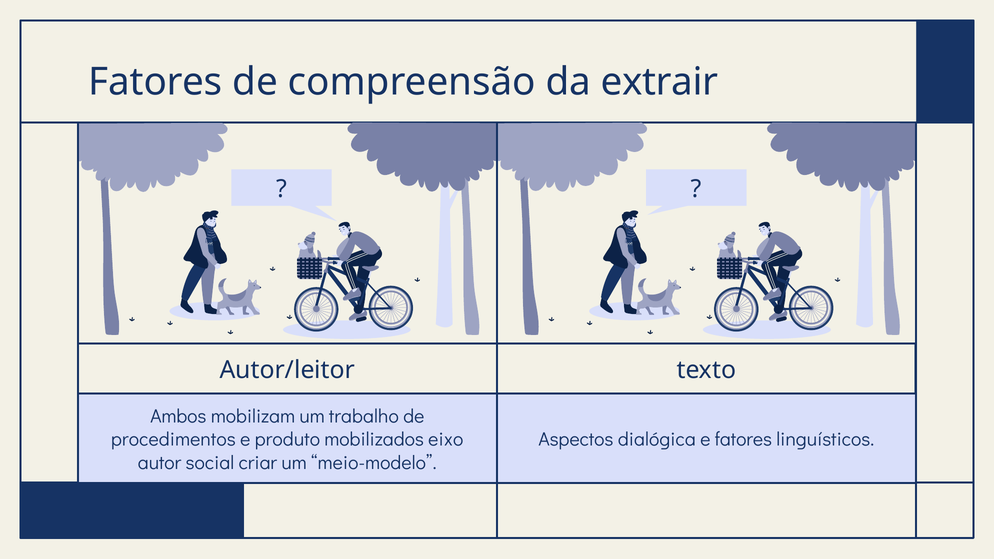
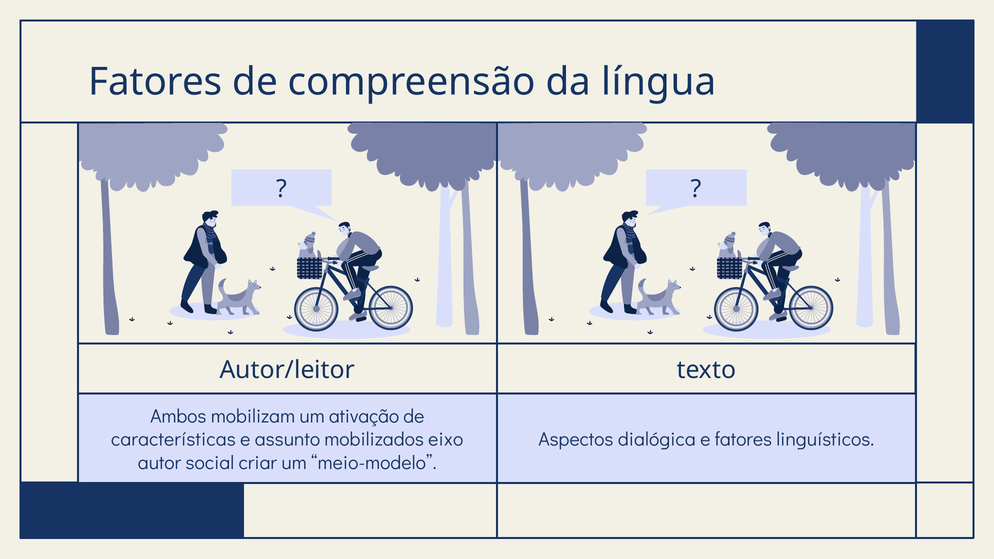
extrair: extrair -> língua (659, 82)
trabalho: trabalho -> ativação (364, 416)
procedimentos: procedimentos -> características (173, 440)
produto: produto -> assunto (287, 440)
